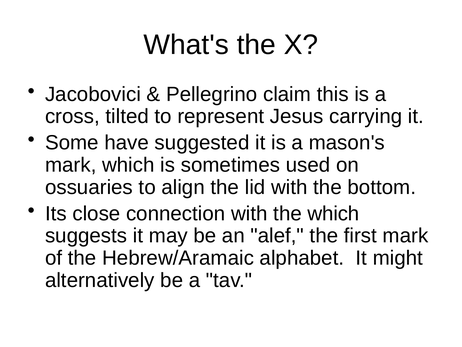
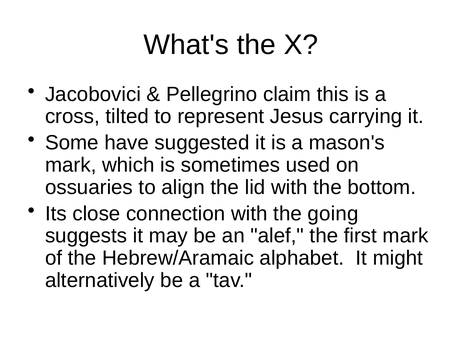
the which: which -> going (333, 213)
